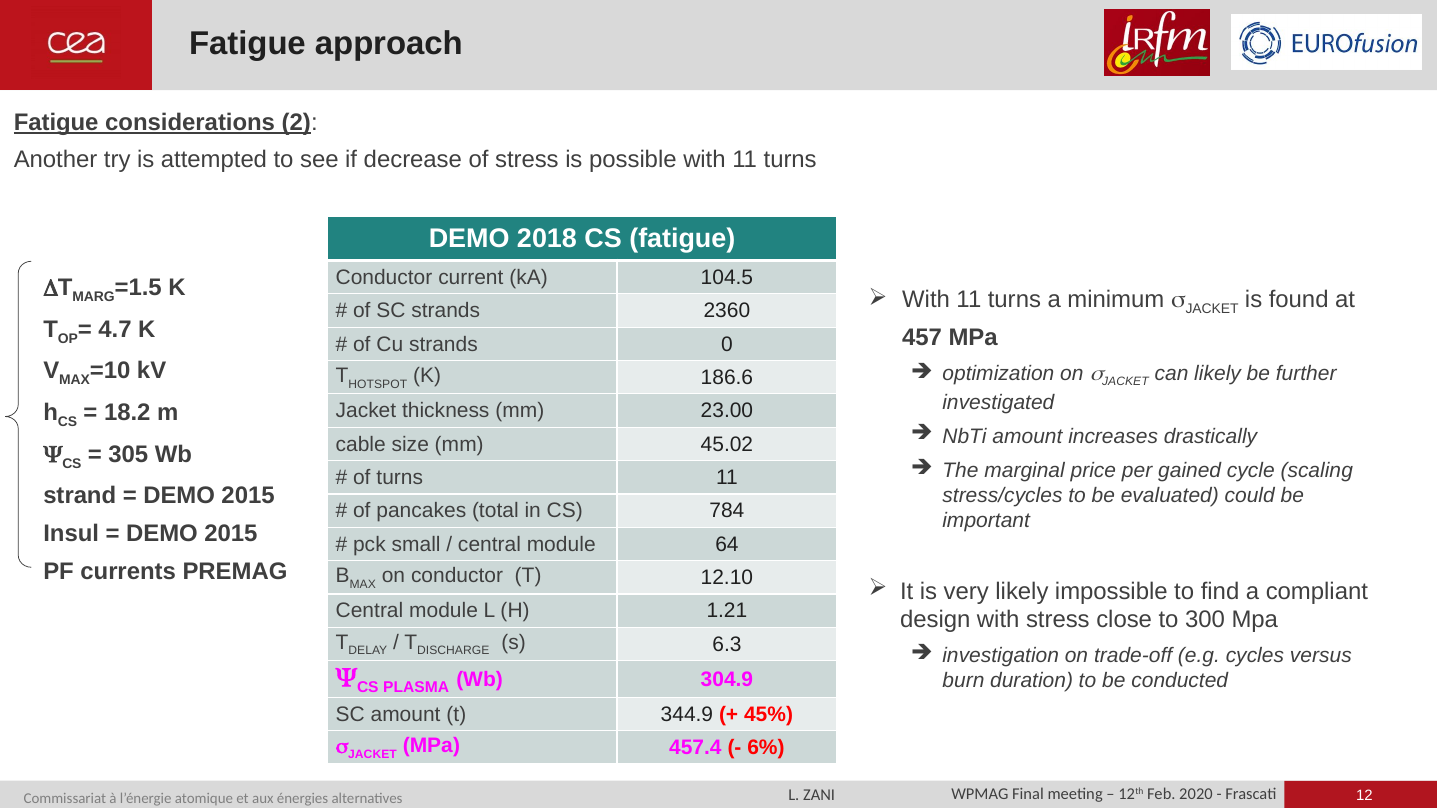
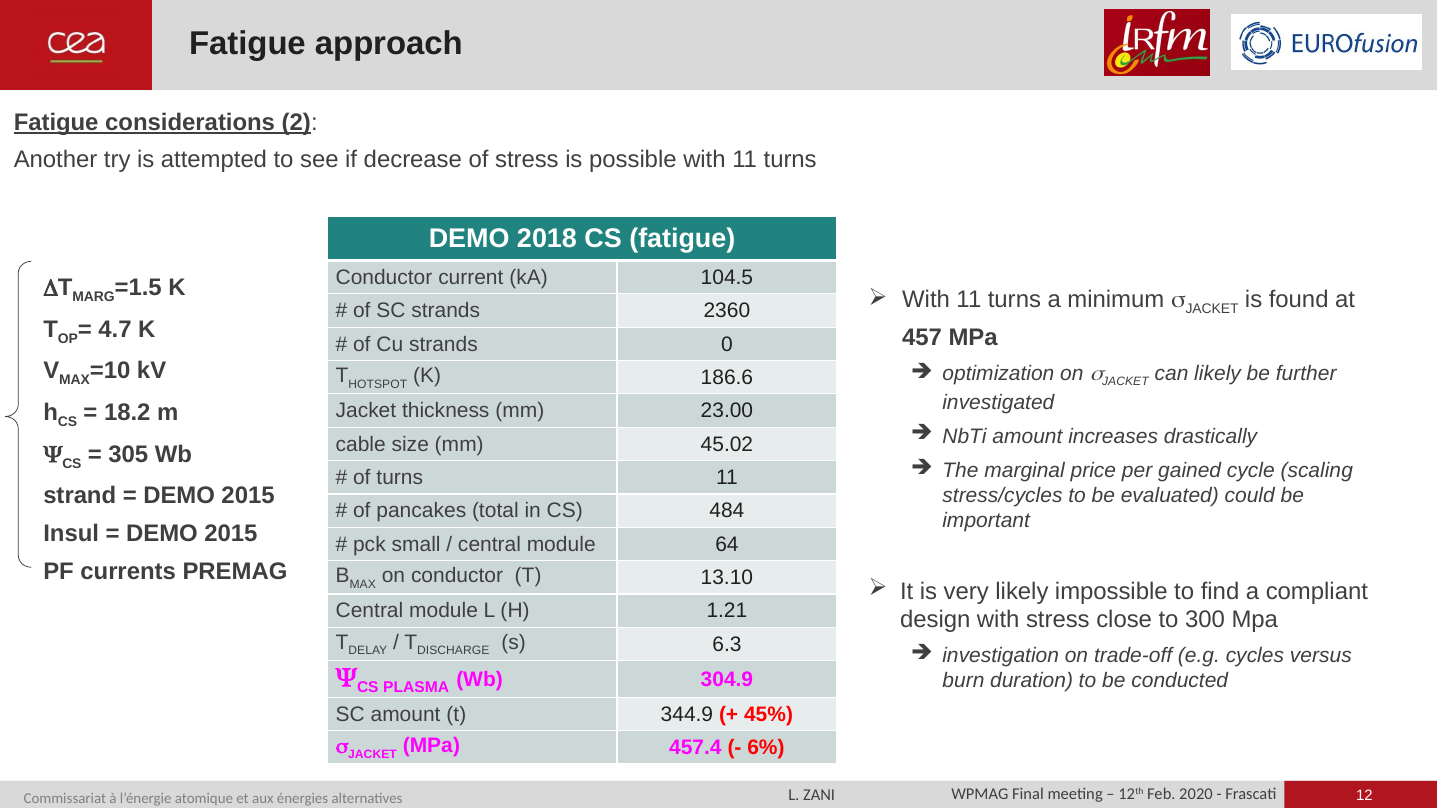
784: 784 -> 484 (727, 511)
12.10: 12.10 -> 13.10 (727, 578)
